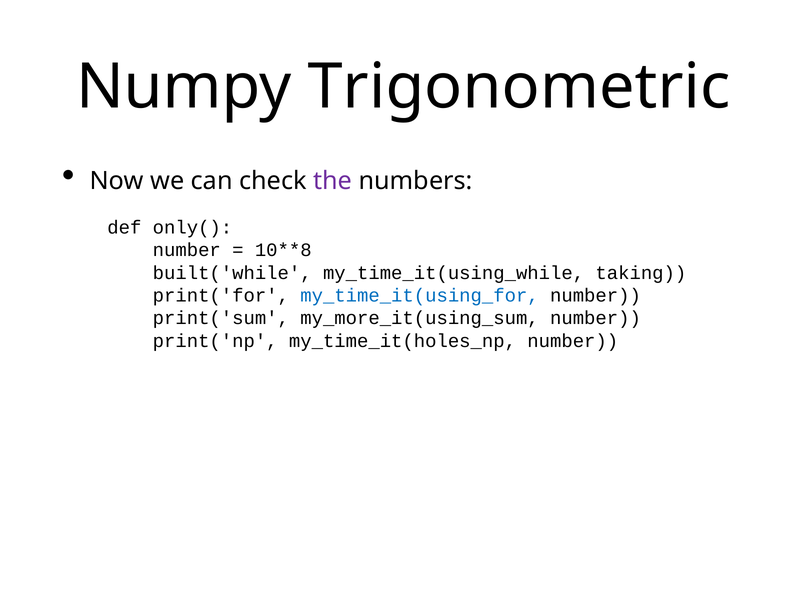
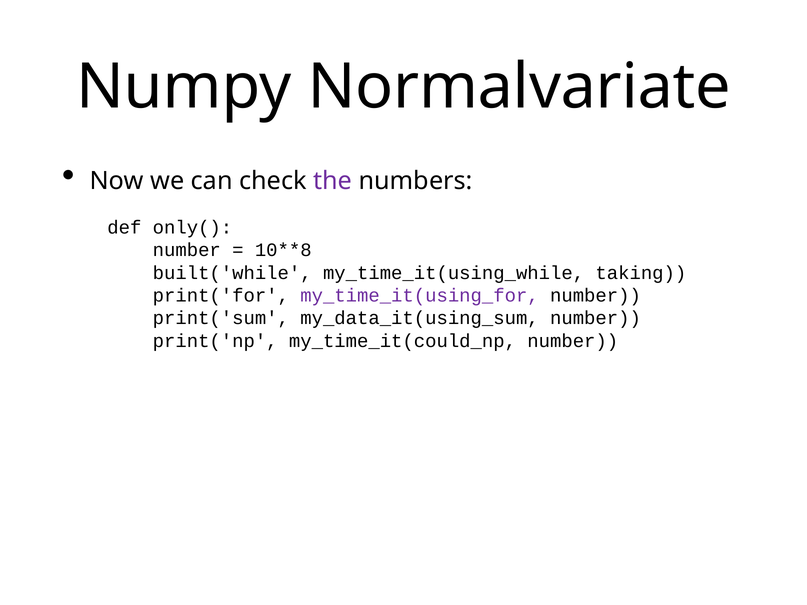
Trigonometric: Trigonometric -> Normalvariate (519, 87)
my_time_it(using_for colour: blue -> purple (420, 296)
my_more_it(using_sum: my_more_it(using_sum -> my_data_it(using_sum (420, 318)
my_time_it(holes_np: my_time_it(holes_np -> my_time_it(could_np (402, 341)
